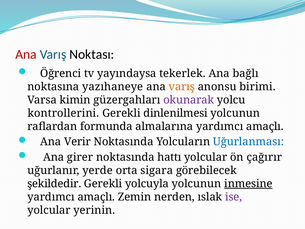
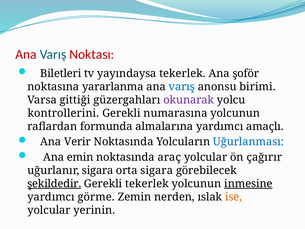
Noktası colour: black -> red (92, 54)
Öğrenci: Öğrenci -> Biletleri (61, 73)
bağlı: bağlı -> şoför (246, 73)
yazıhaneye: yazıhaneye -> yararlanma (113, 87)
varış colour: orange -> blue (182, 87)
kimin: kimin -> gittiği (75, 100)
dinlenilmesi: dinlenilmesi -> numarasına (175, 113)
girer: girer -> emin (80, 157)
hattı: hattı -> araç (169, 157)
uğurlanır yerde: yerde -> sigara (98, 170)
şekildedir underline: none -> present (54, 183)
Gerekli yolcuyla: yolcuyla -> tekerlek (147, 183)
amaçlı: amaçlı -> görme (96, 197)
ise colour: purple -> orange (234, 197)
